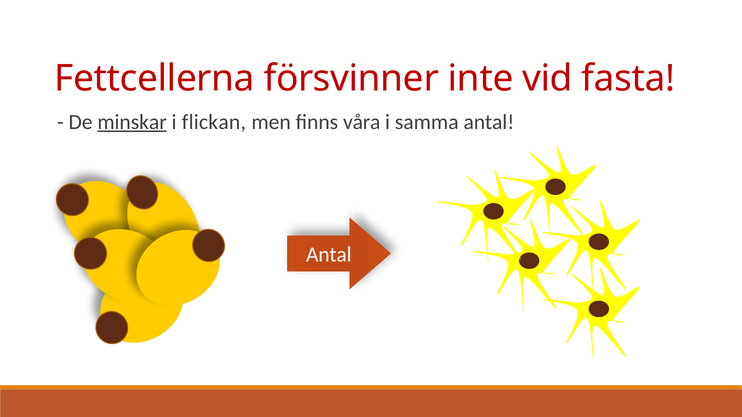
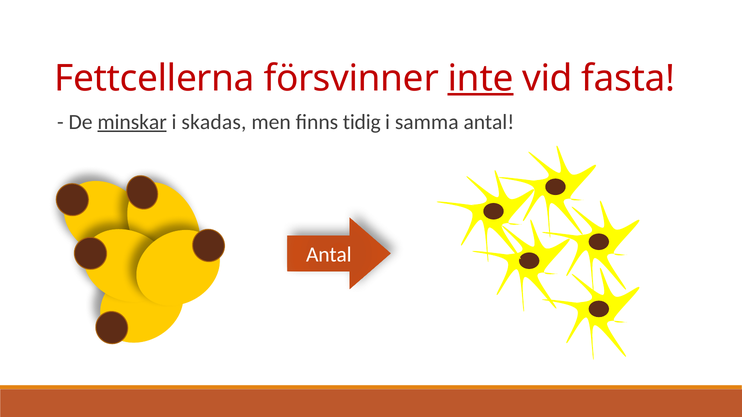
inte underline: none -> present (481, 78)
flickan: flickan -> skadas (214, 122)
våra: våra -> tidig (362, 122)
